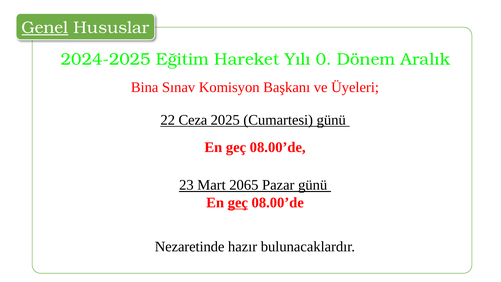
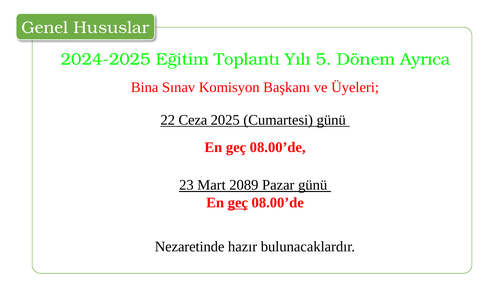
Genel underline: present -> none (45, 28)
Hareket: Hareket -> Toplantı (247, 59)
0: 0 -> 5 (324, 59)
Aralık: Aralık -> Ayrıca (425, 59)
2065: 2065 -> 2089 (244, 185)
